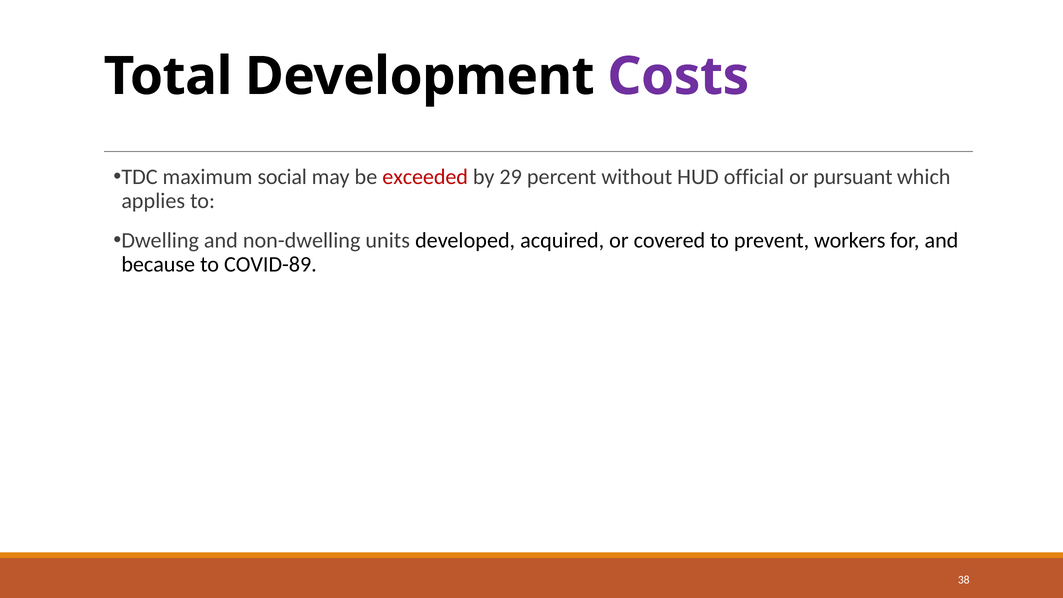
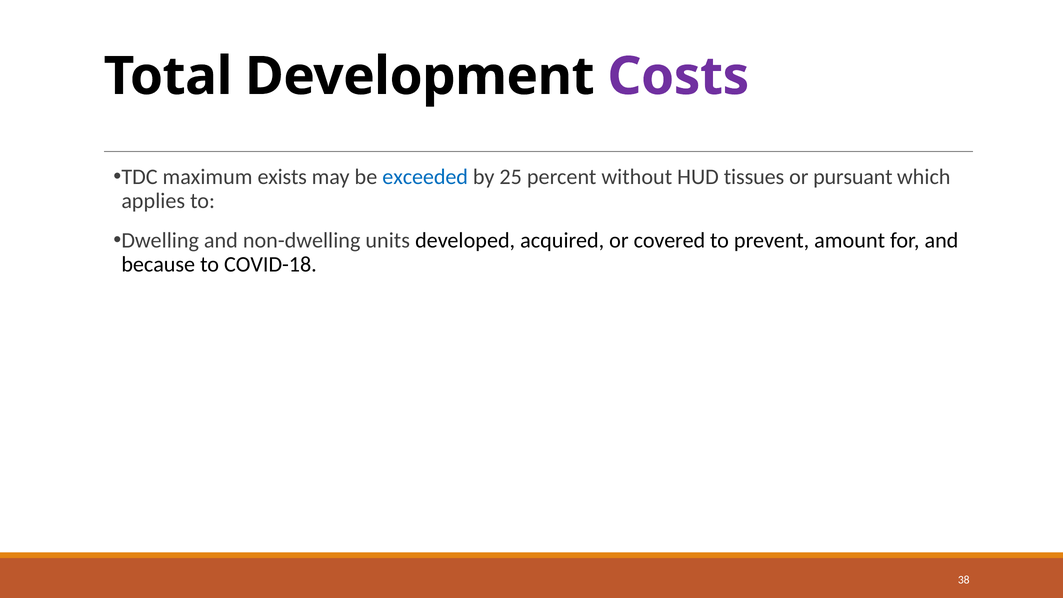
social: social -> exists (282, 177)
exceeded colour: red -> blue (425, 177)
29: 29 -> 25 (511, 177)
official: official -> tissues (754, 177)
workers: workers -> amount (850, 240)
COVID-89: COVID-89 -> COVID-18 (270, 264)
